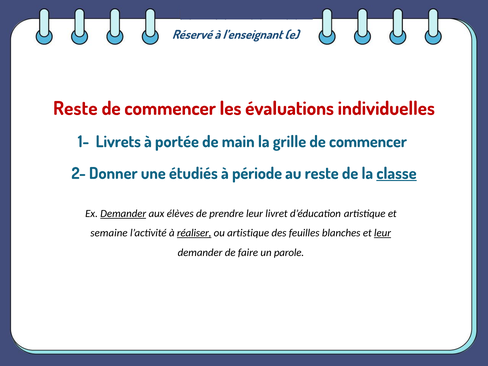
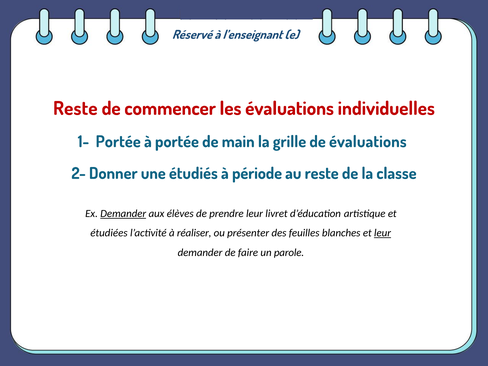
1- Livrets: Livrets -> Portée (118, 142)
grille de commencer: commencer -> évaluations (368, 142)
classe underline: present -> none (396, 174)
semaine: semaine -> étudiées (109, 233)
réaliser underline: present -> none (194, 233)
ou artistique: artistique -> présenter (248, 233)
